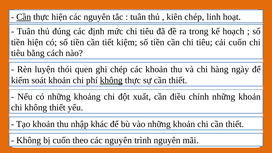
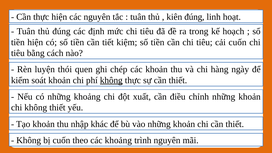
Cần underline: present -> none (24, 17)
kiên chép: chép -> đúng (194, 17)
theo các nguyên: nguyên -> khoảng (118, 140)
